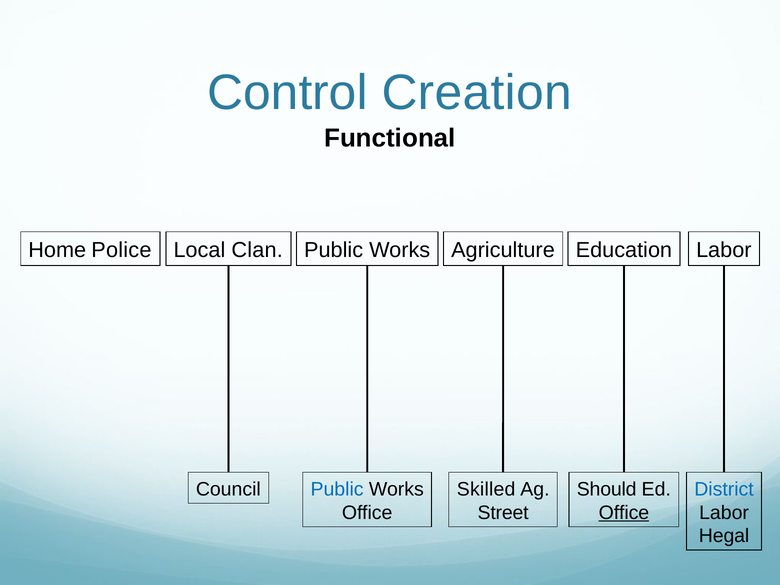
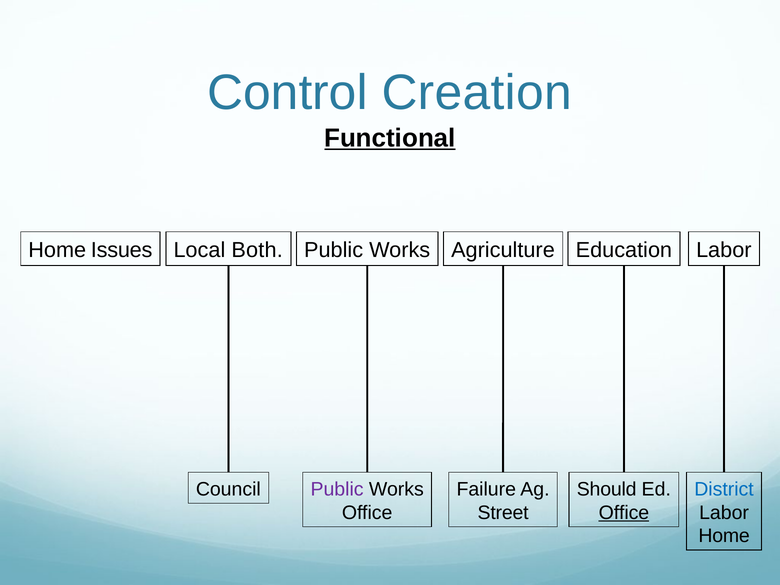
Functional underline: none -> present (390, 138)
Police: Police -> Issues (122, 250)
Clan: Clan -> Both (257, 250)
Public colour: blue -> purple (337, 489)
Skilled: Skilled -> Failure (486, 489)
Hegal: Hegal -> Home (724, 536)
